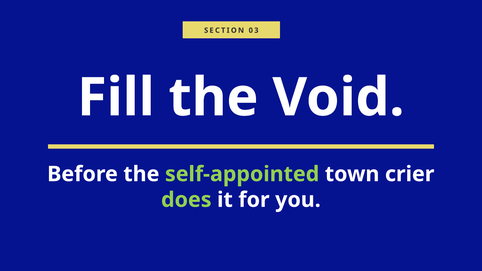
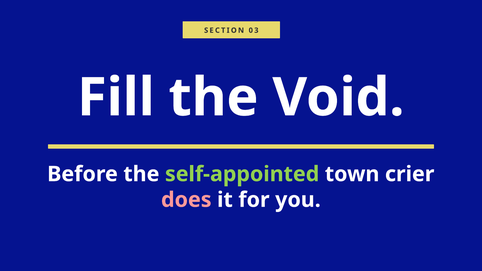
does colour: light green -> pink (186, 200)
